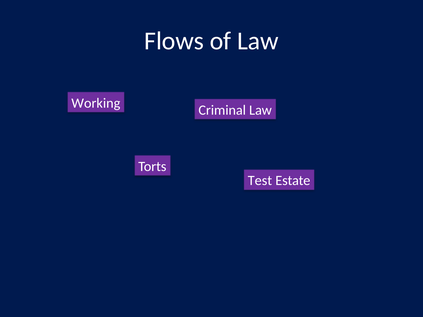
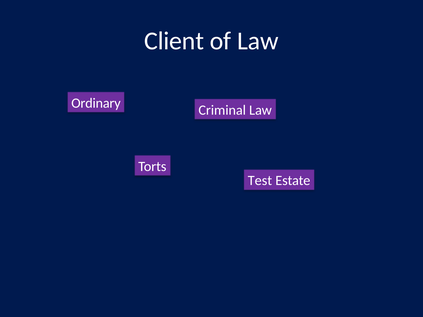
Flows: Flows -> Client (174, 41)
Working: Working -> Ordinary (96, 103)
